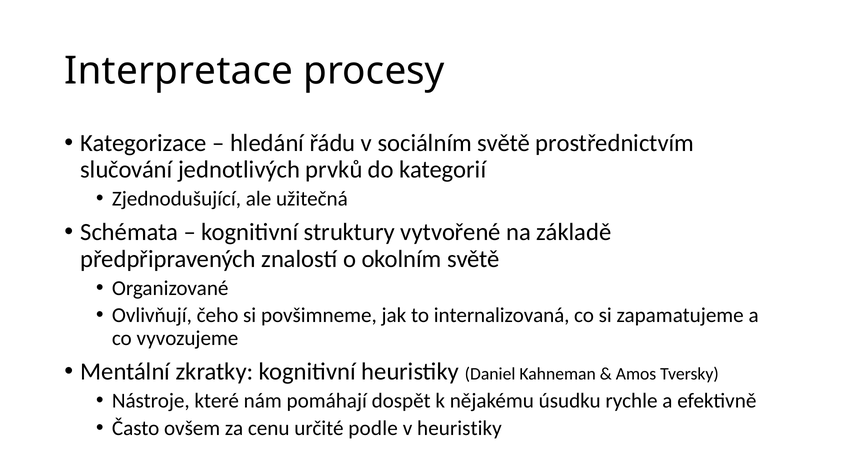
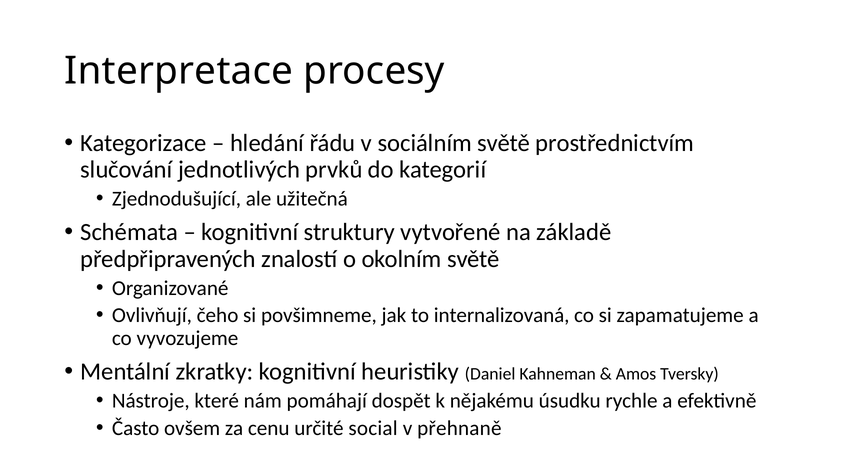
podle: podle -> social (373, 427)
v heuristiky: heuristiky -> přehnaně (459, 427)
